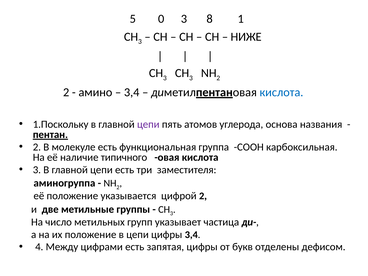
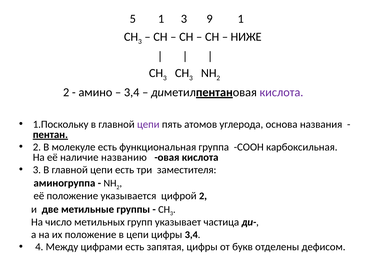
5 0: 0 -> 1 (161, 19)
8: 8 -> 9 (210, 19)
кислота colour: blue -> purple (281, 92)
типичного: типичного -> названию (124, 157)
